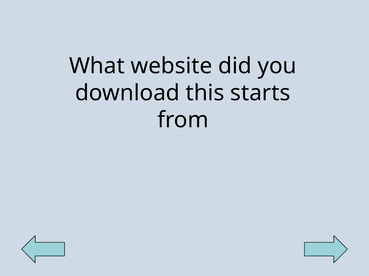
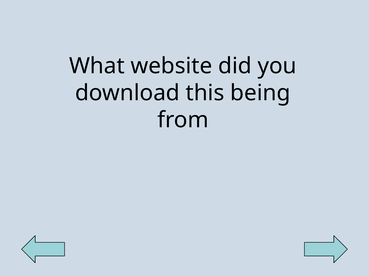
starts: starts -> being (260, 93)
